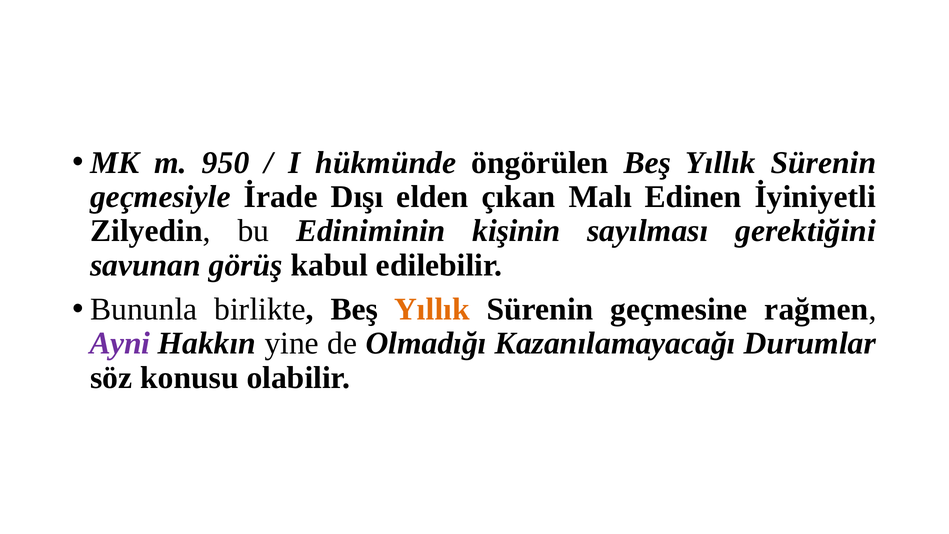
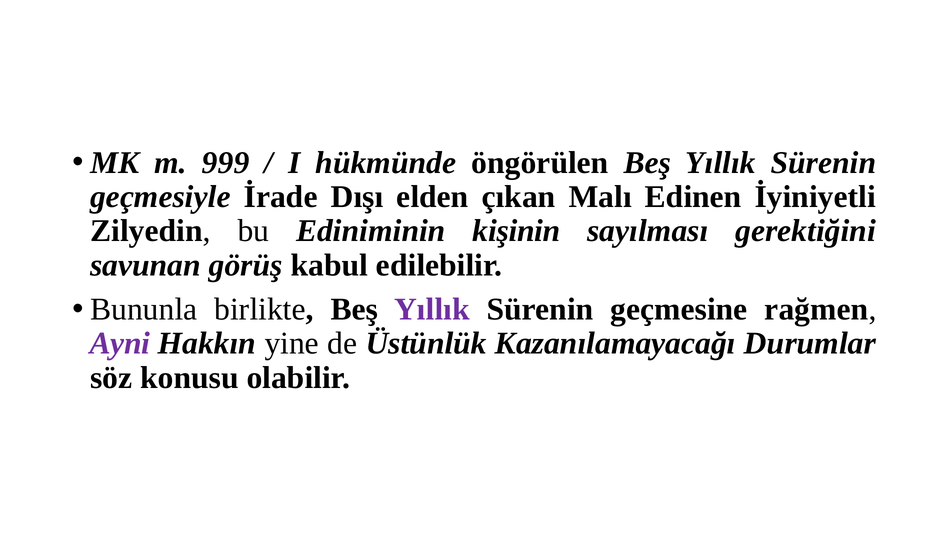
950: 950 -> 999 (226, 163)
Yıllık colour: orange -> purple (432, 309)
Olmadığı: Olmadığı -> Üstünlük (426, 343)
